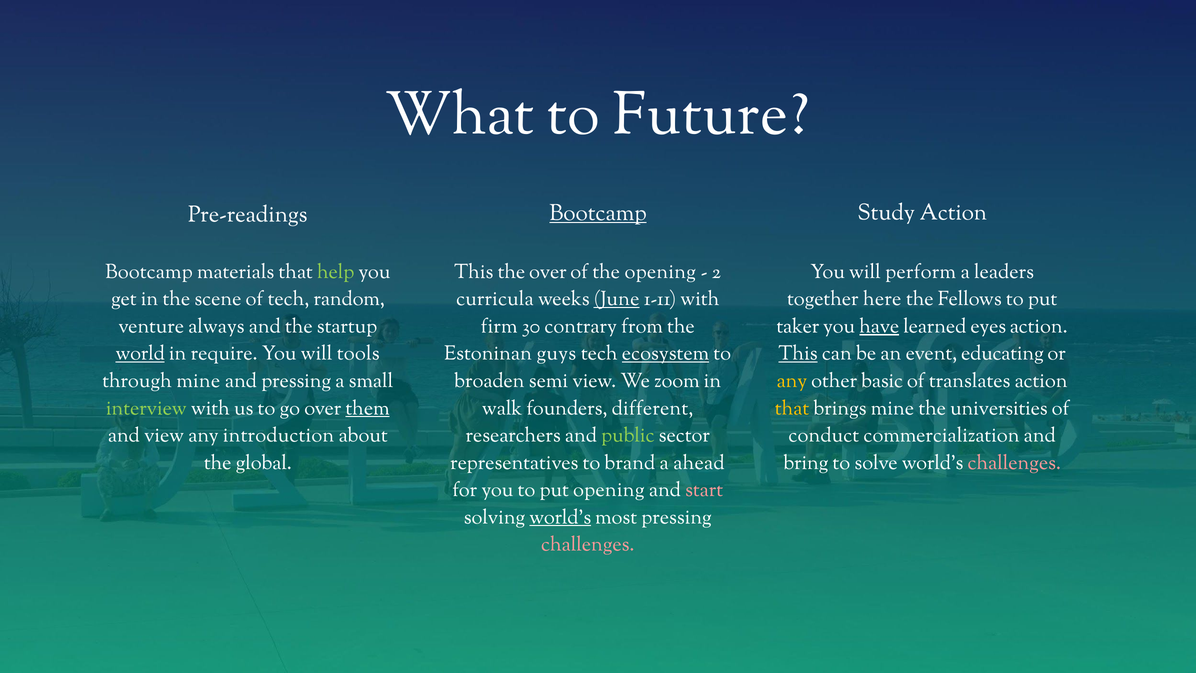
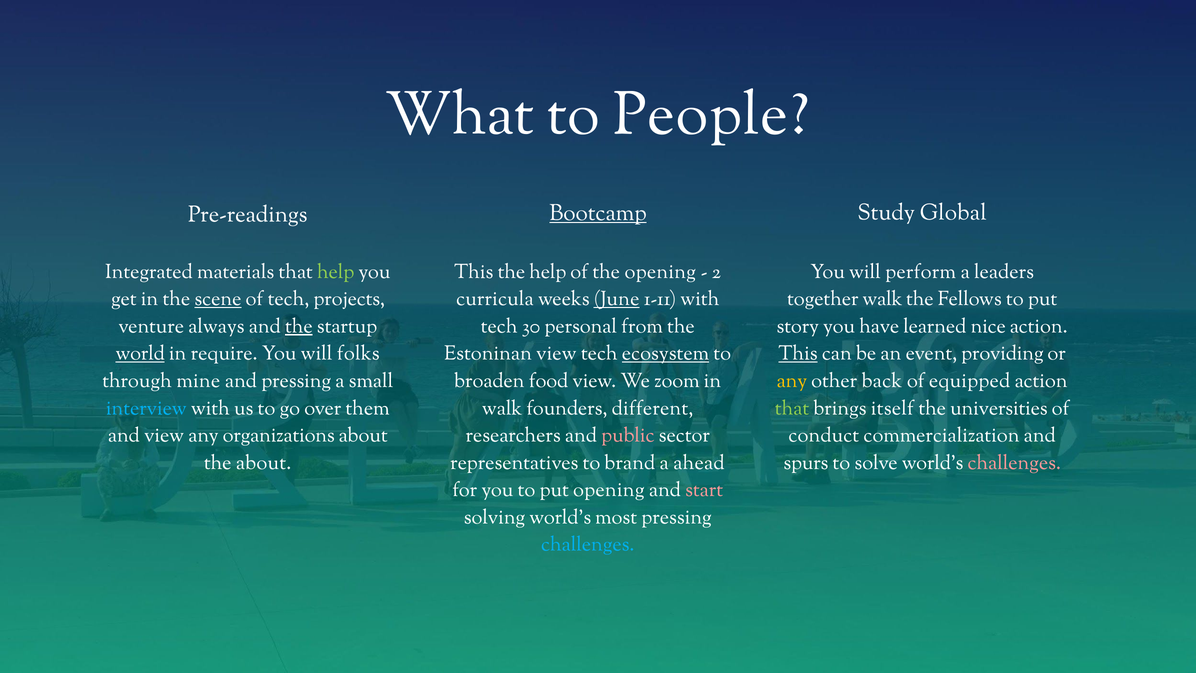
Future: Future -> People (711, 114)
Study Action: Action -> Global (953, 212)
Bootcamp: Bootcamp -> Integrated (149, 271)
the over: over -> help (548, 271)
scene underline: none -> present (218, 299)
random: random -> projects (349, 299)
together here: here -> walk (882, 299)
the underline: none -> present (299, 326)
firm: firm -> tech (499, 326)
contrary: contrary -> personal (581, 326)
taker: taker -> story (798, 326)
have underline: present -> none (879, 326)
eyes: eyes -> nice (988, 326)
tools: tools -> folks (358, 353)
Estoninan guys: guys -> view (556, 353)
educating: educating -> providing (1002, 353)
semi: semi -> food (549, 381)
basic: basic -> back (882, 381)
translates: translates -> equipped (970, 381)
interview colour: light green -> light blue (146, 408)
them underline: present -> none (368, 408)
that colour: yellow -> light green (792, 408)
brings mine: mine -> itself (892, 408)
introduction: introduction -> organizations (279, 435)
public colour: light green -> pink (628, 435)
the global: global -> about (264, 462)
bring: bring -> spurs (806, 462)
world’s underline: present -> none (560, 517)
challenges colour: pink -> light blue (588, 544)
